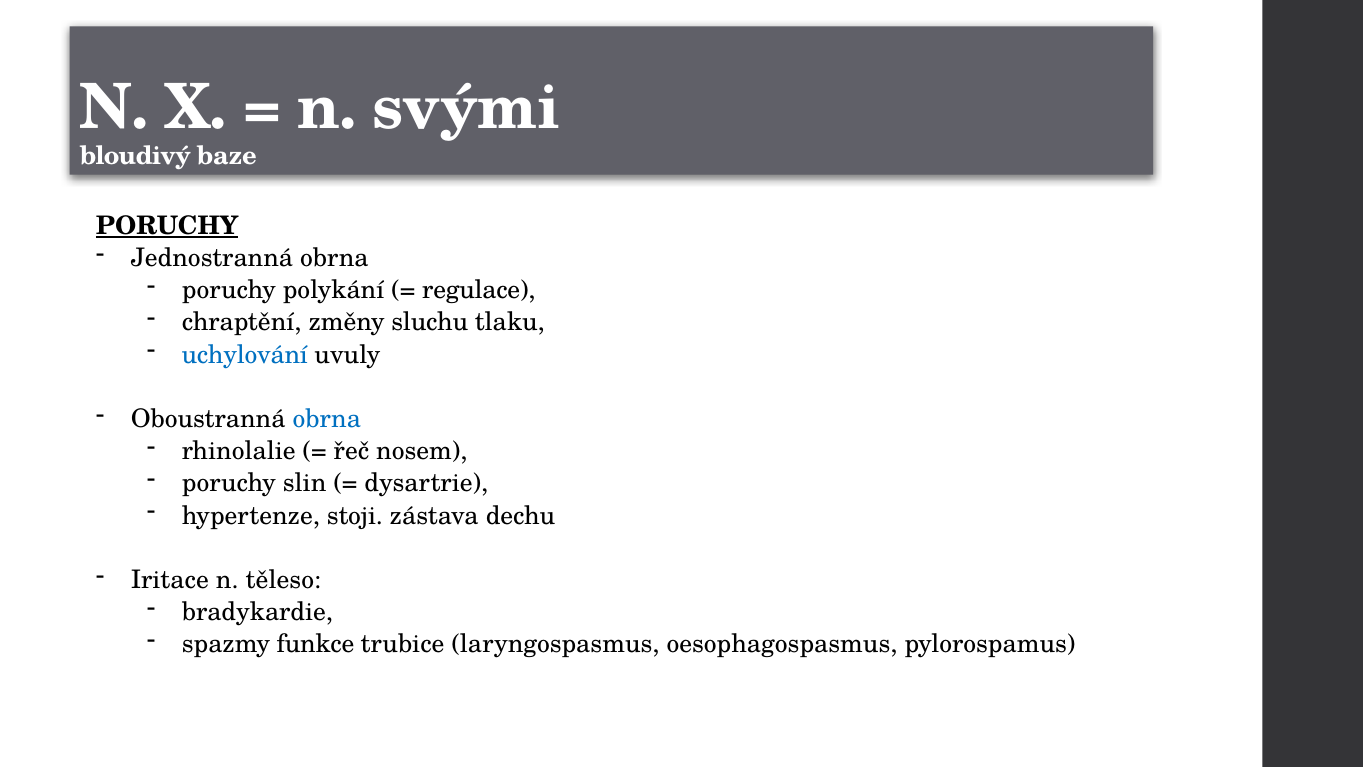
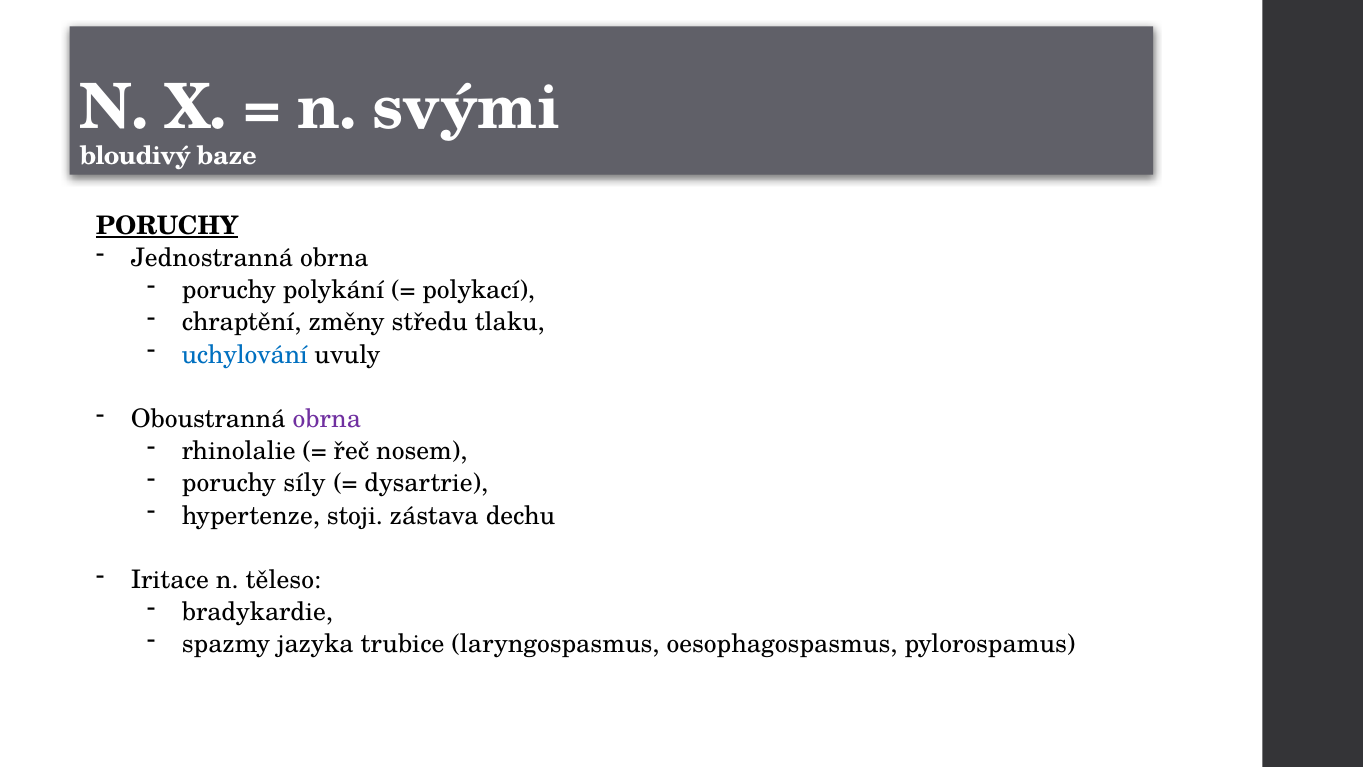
regulace: regulace -> polykací (479, 290)
sluchu: sluchu -> středu (430, 322)
obrna colour: blue -> purple (327, 419)
slin: slin -> síly (305, 483)
funkce: funkce -> jazyka (315, 644)
